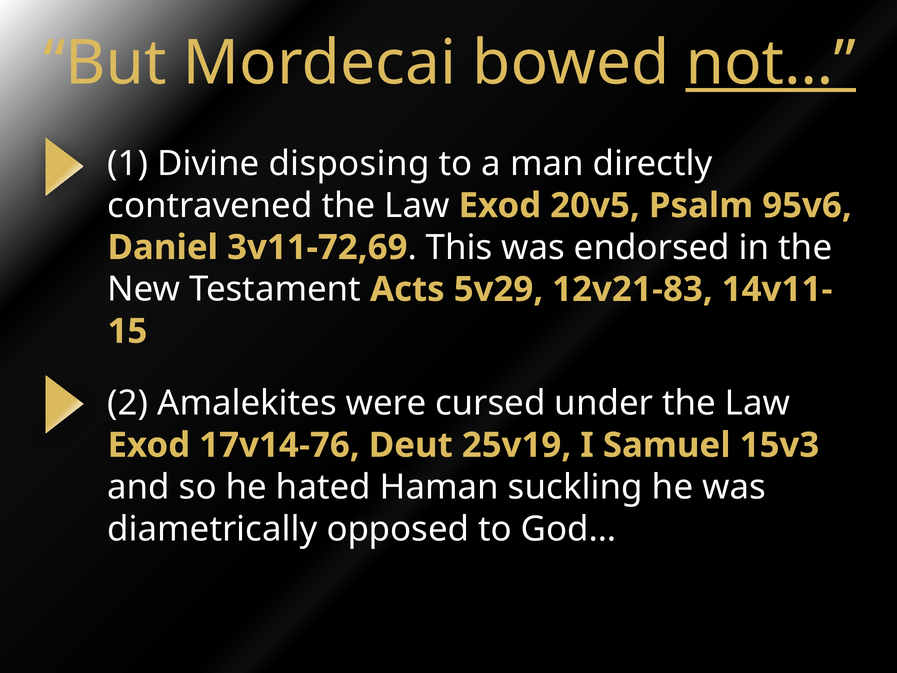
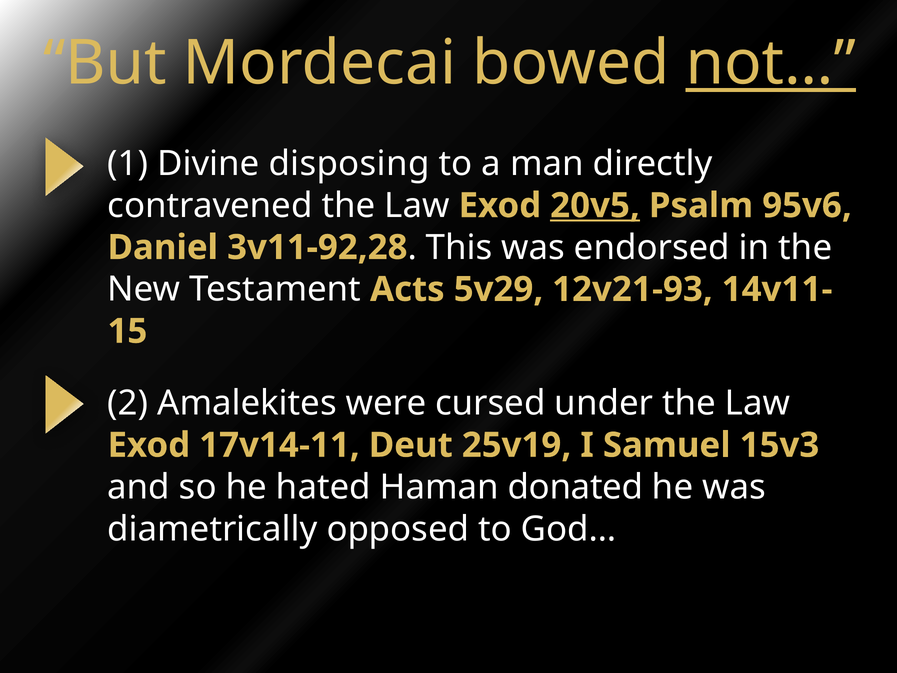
20v5 underline: none -> present (595, 206)
3v11-72,69: 3v11-72,69 -> 3v11-92,28 (317, 247)
12v21-83: 12v21-83 -> 12v21-93 (632, 289)
17v14-76: 17v14-76 -> 17v14-11 (279, 445)
suckling: suckling -> donated (576, 487)
